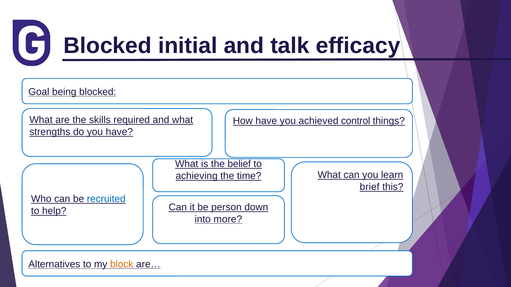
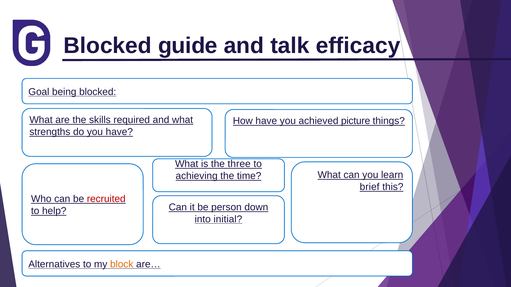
initial: initial -> guide (188, 46)
control: control -> picture (356, 121)
belief: belief -> three (239, 164)
recruited colour: blue -> red (106, 199)
more: more -> initial (228, 219)
